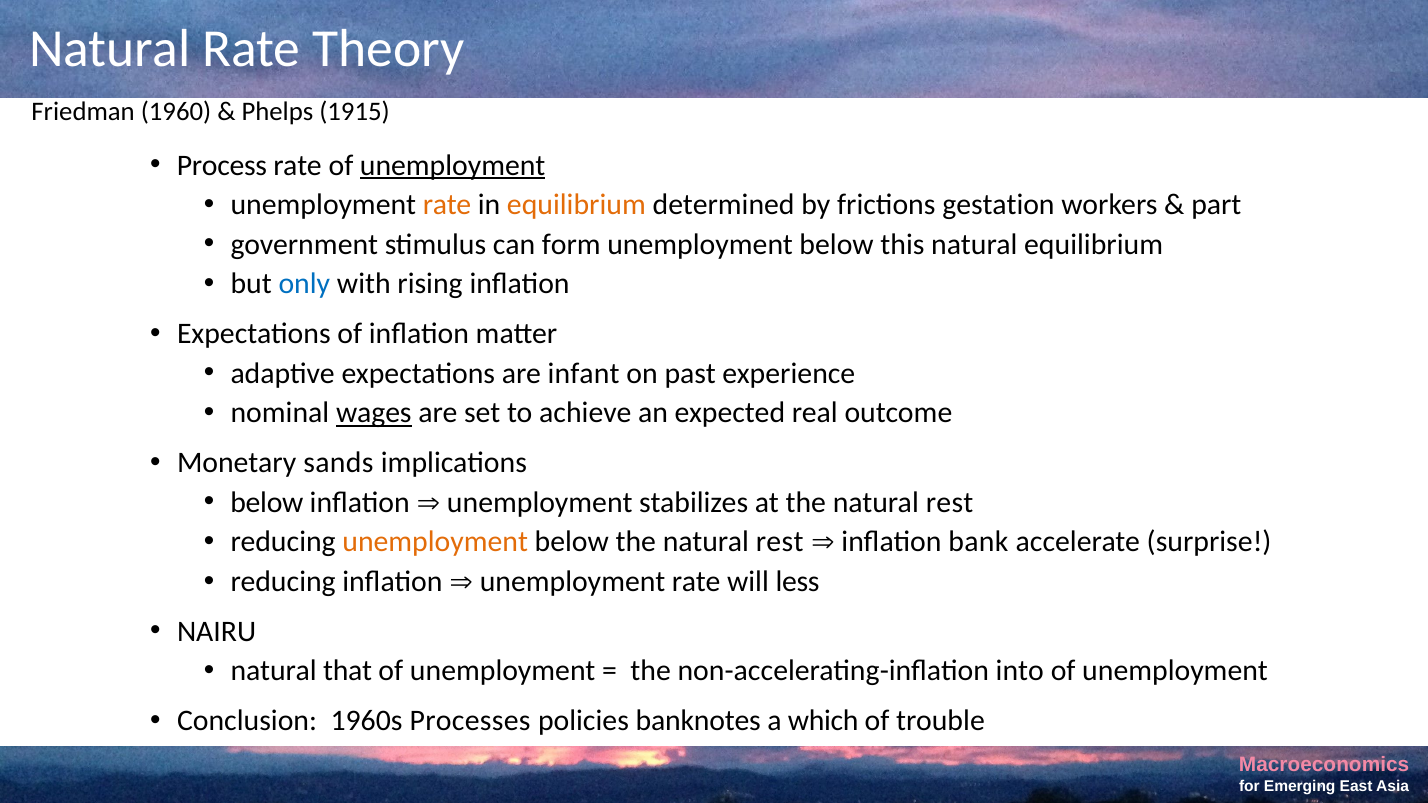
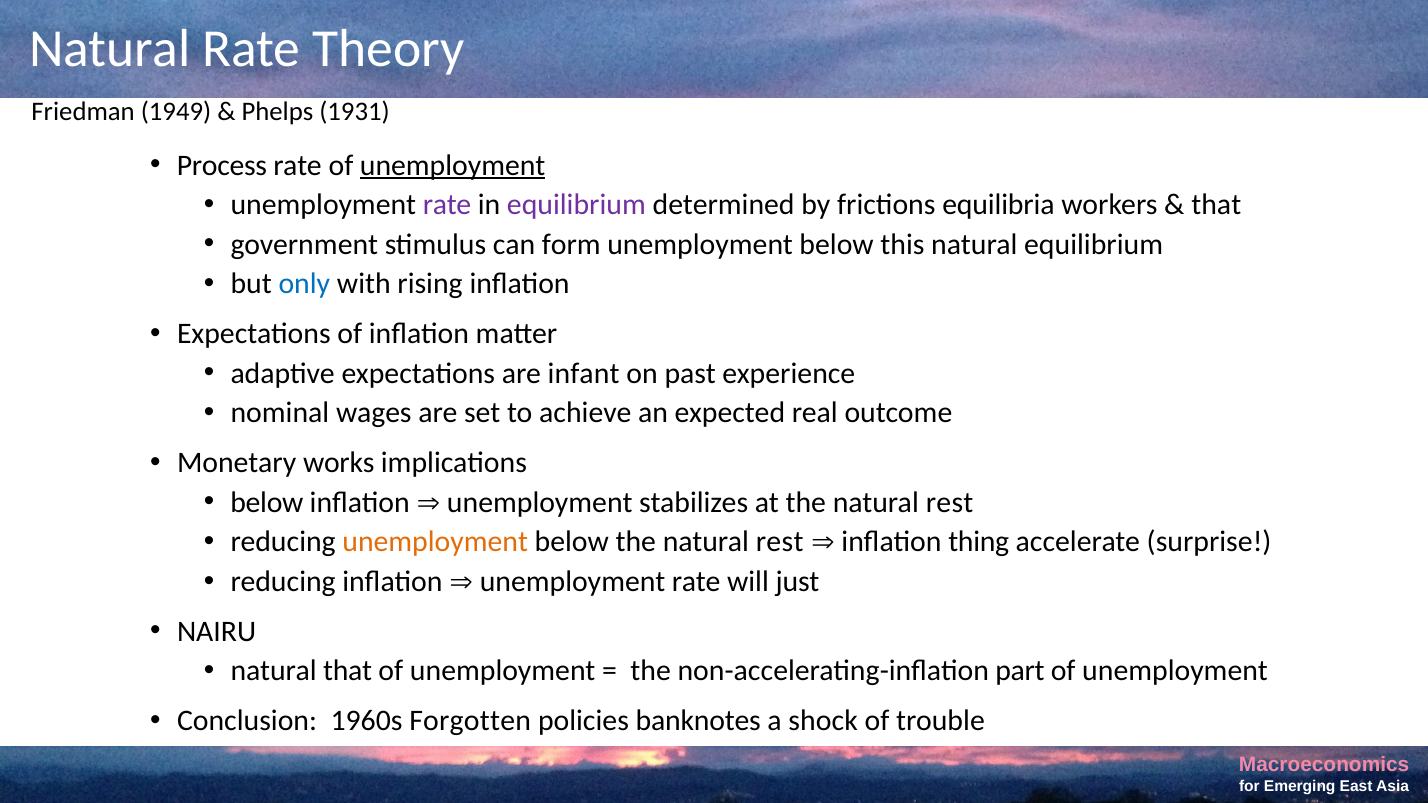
1960: 1960 -> 1949 (176, 112)
1915: 1915 -> 1931 (355, 112)
rate colour: orange -> purple (447, 205)
equilibrium colour: orange -> purple (576, 205)
gestation: gestation -> equilibria (998, 205)
part: part -> that (1216, 205)
wages underline: present -> none (374, 413)
sands: sands -> works (339, 463)
bank: bank -> thing (979, 542)
less: less -> just (798, 582)
into: into -> part (1020, 671)
Processes: Processes -> Forgotten (470, 721)
which: which -> shock (823, 721)
